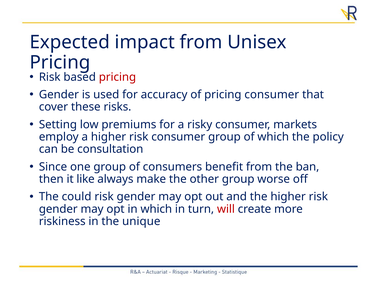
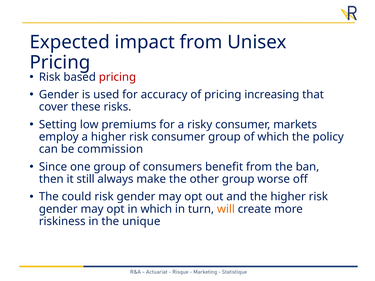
pricing consumer: consumer -> increasing (272, 95)
consultation: consultation -> commission (110, 149)
like: like -> still (86, 179)
will colour: red -> orange (226, 209)
